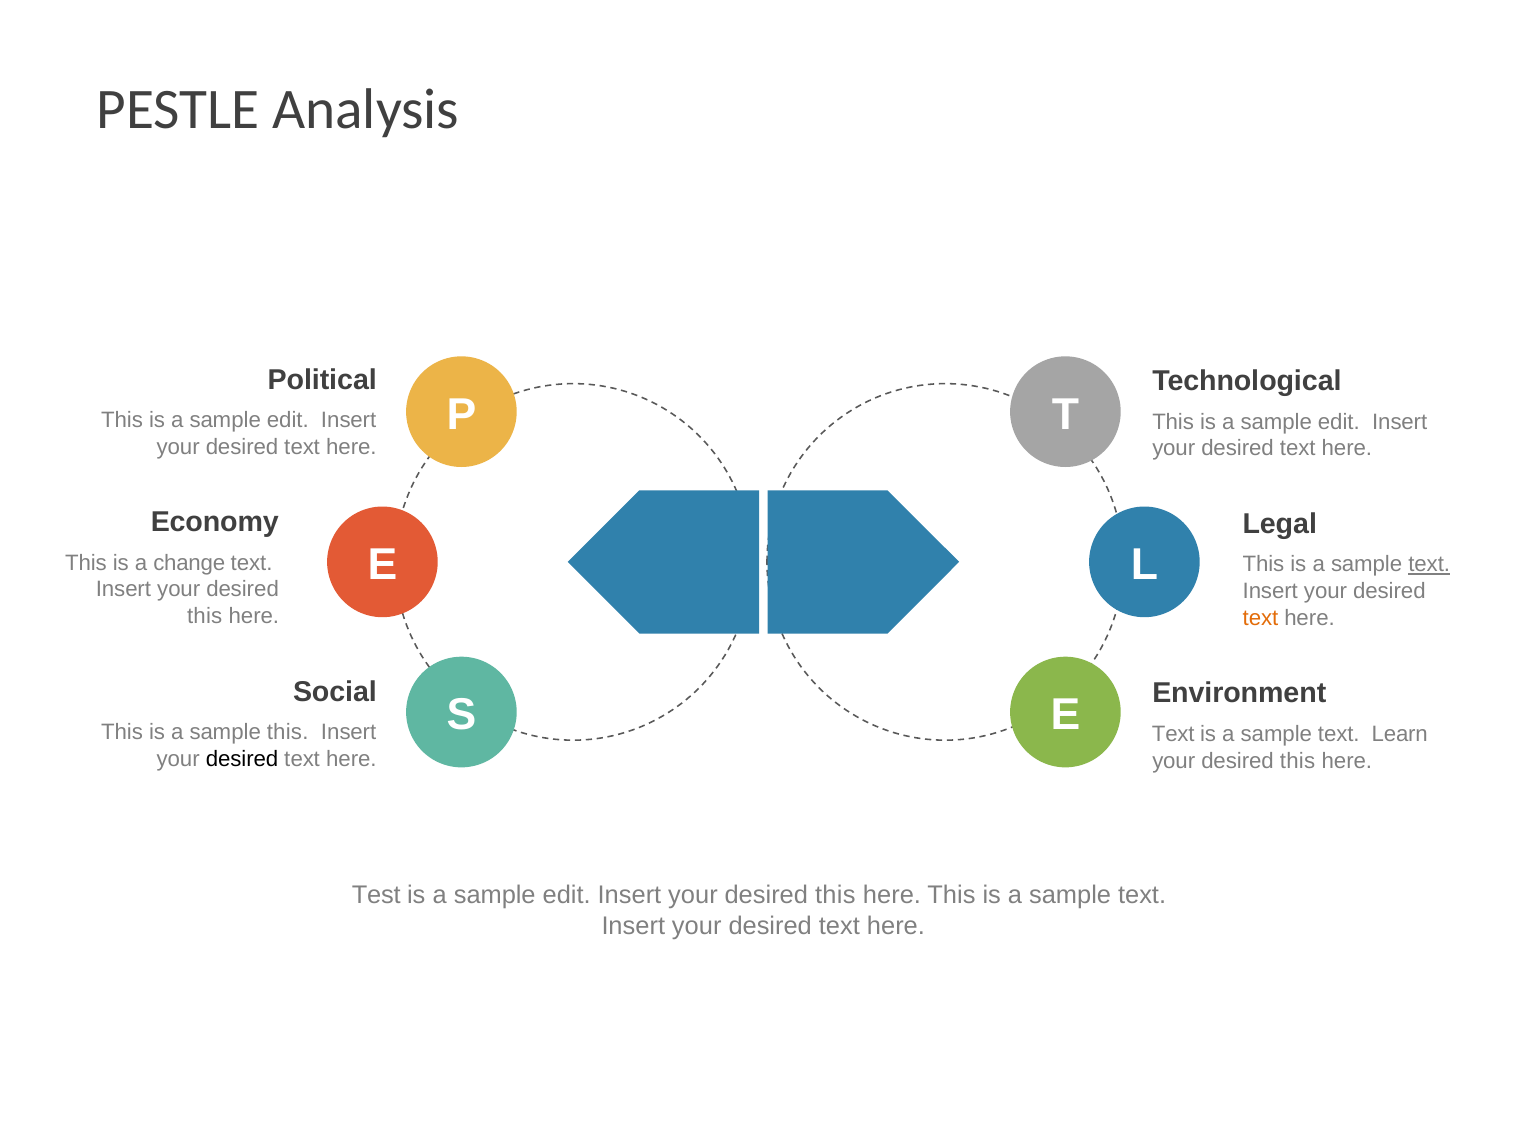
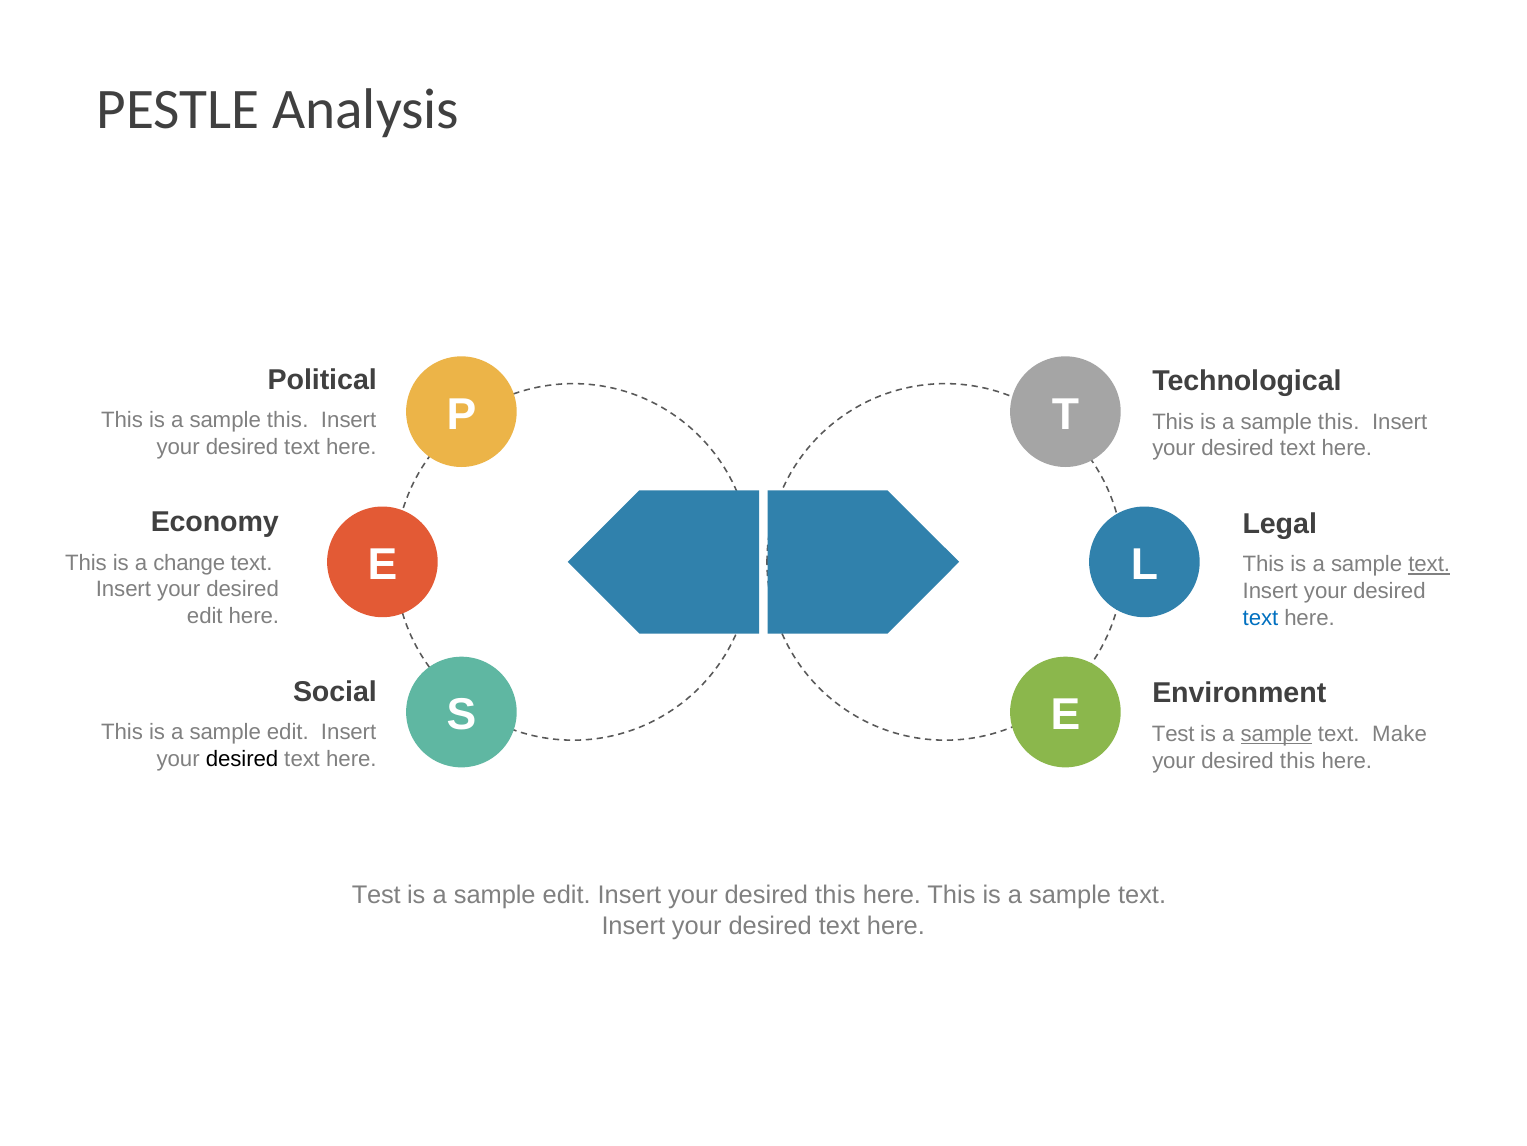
edit: edit -> this (288, 420)
edit: edit -> this (1339, 422)
this: this -> edit (205, 616)
text colour: orange -> blue (1260, 617)
this: this -> edit (288, 732)
Text: Text -> Test (1173, 734)
sample underline: none -> present (1276, 734)
Learn: Learn -> Make (1400, 734)
